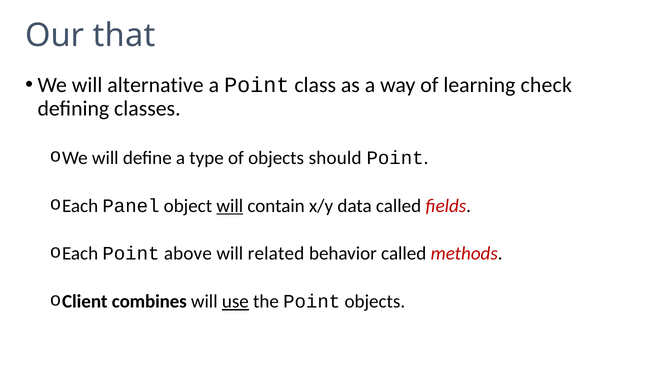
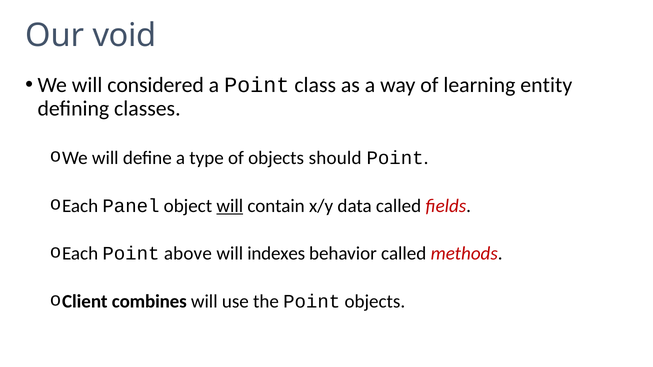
that: that -> void (125, 35)
alternative: alternative -> considered (156, 85)
check: check -> entity (546, 85)
related: related -> indexes (276, 254)
use underline: present -> none (235, 302)
